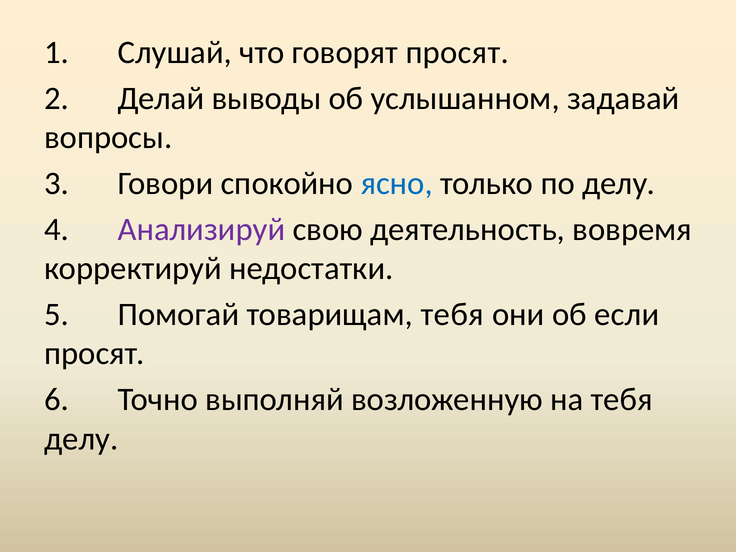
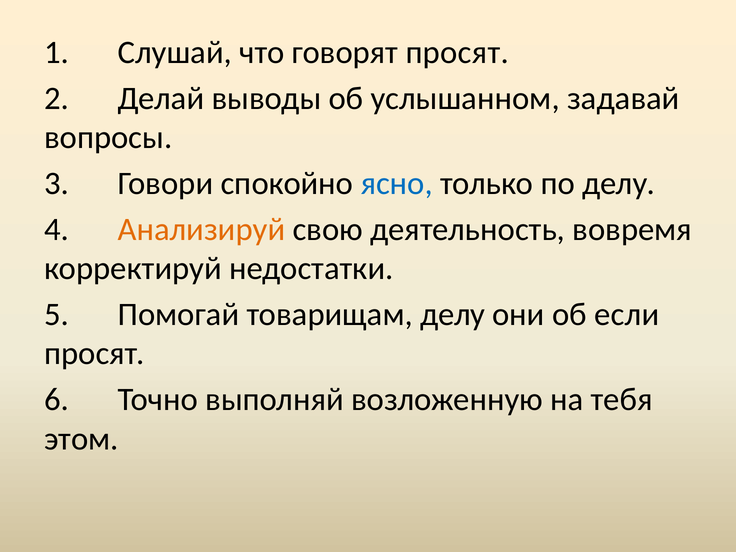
Анализируй colour: purple -> orange (201, 229)
товарищам тебя: тебя -> делу (453, 314)
делу: делу -> этом (81, 439)
